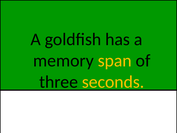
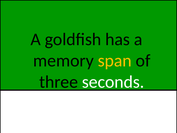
seconds colour: yellow -> white (113, 82)
